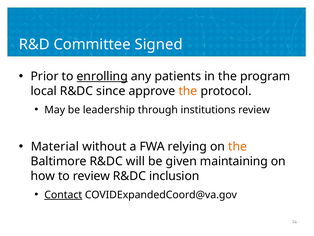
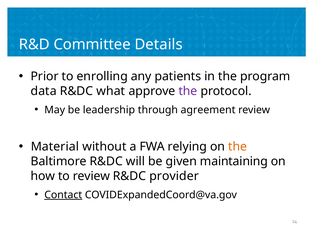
Signed: Signed -> Details (159, 44)
enrolling underline: present -> none (102, 76)
local: local -> data (44, 91)
since: since -> what (111, 91)
the colour: orange -> purple (188, 91)
institutions: institutions -> agreement (208, 110)
inclusion: inclusion -> provider (174, 176)
